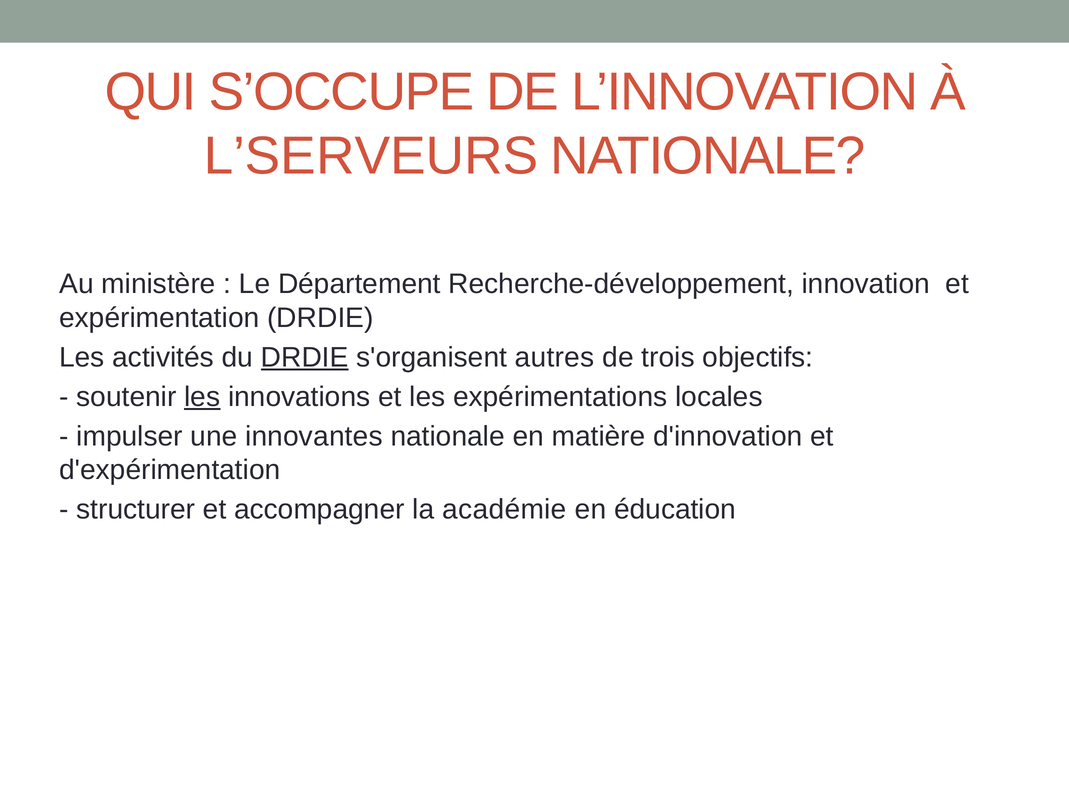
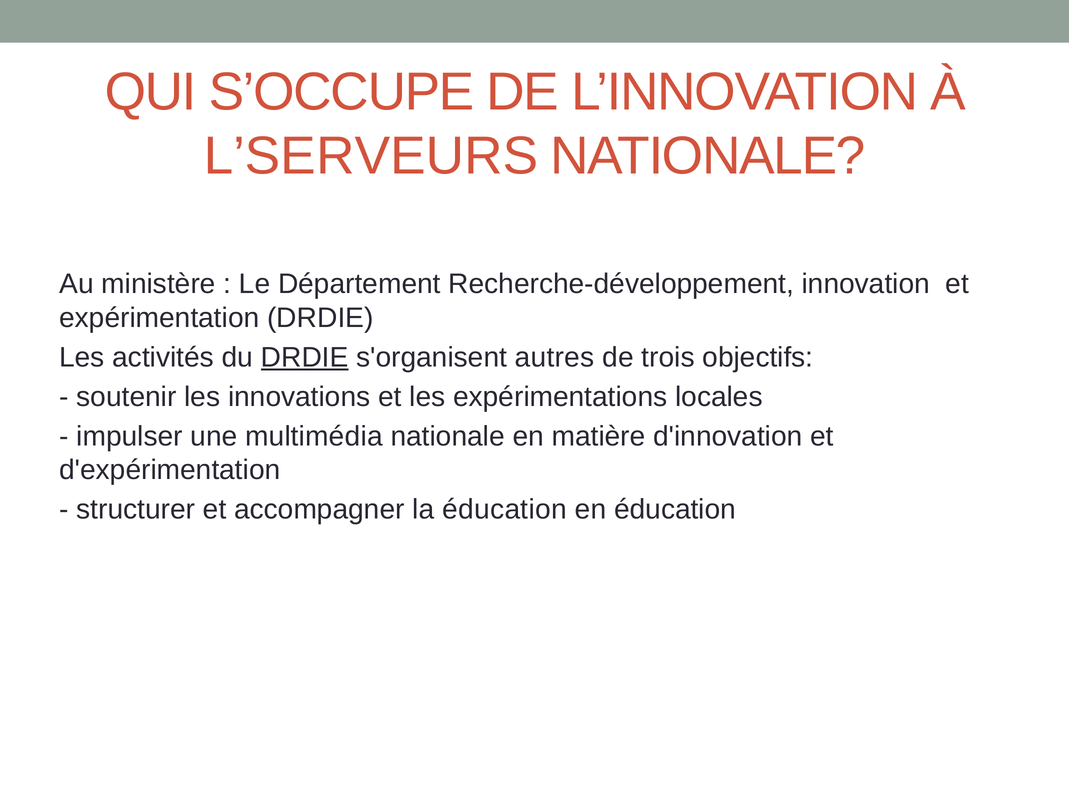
les underline: present -> none (202, 397)
innovantes: innovantes -> multimédia (314, 436)
la académie: académie -> éducation (505, 509)
